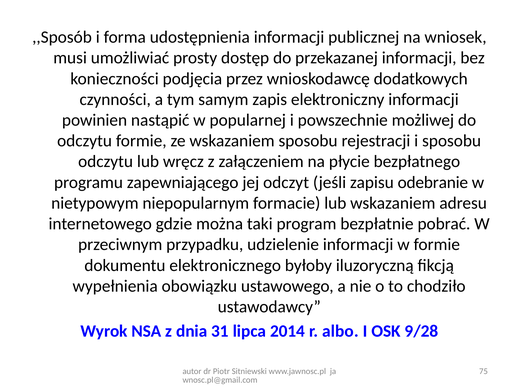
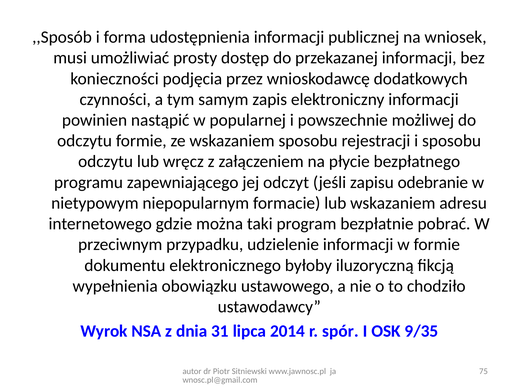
albo: albo -> spór (340, 331)
9/28: 9/28 -> 9/35 (421, 331)
